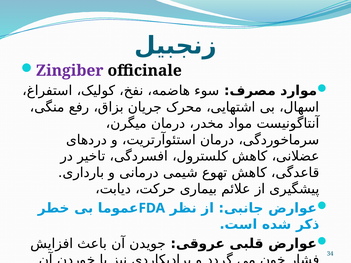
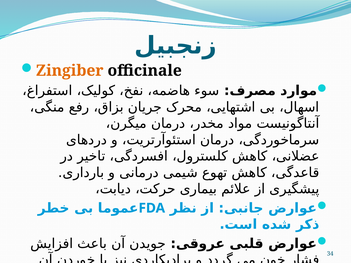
Zingiber colour: purple -> orange (70, 71)
